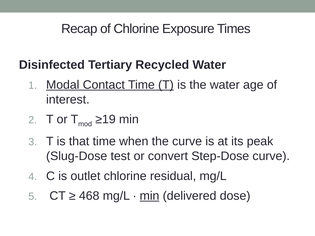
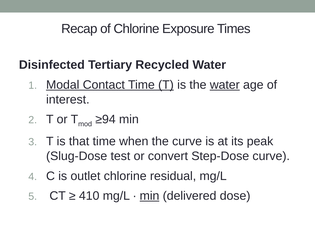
water underline: none -> present (225, 85)
≥19: ≥19 -> ≥94 (105, 120)
468: 468 -> 410 (89, 196)
